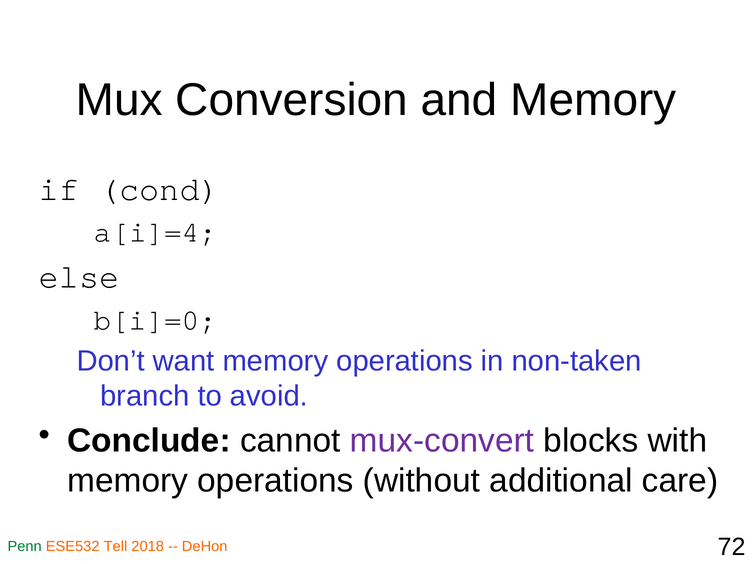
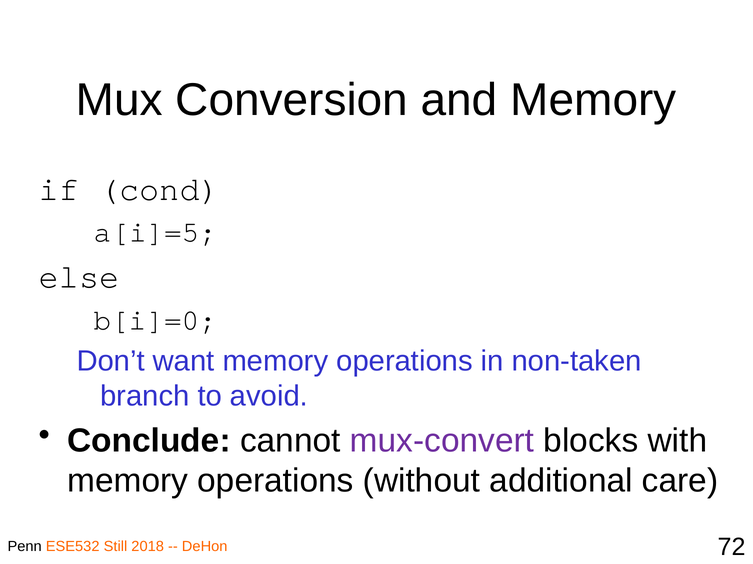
a[i]=4: a[i]=4 -> a[i]=5 (155, 233)
Penn colour: green -> black (25, 547)
Tell: Tell -> Still (115, 547)
